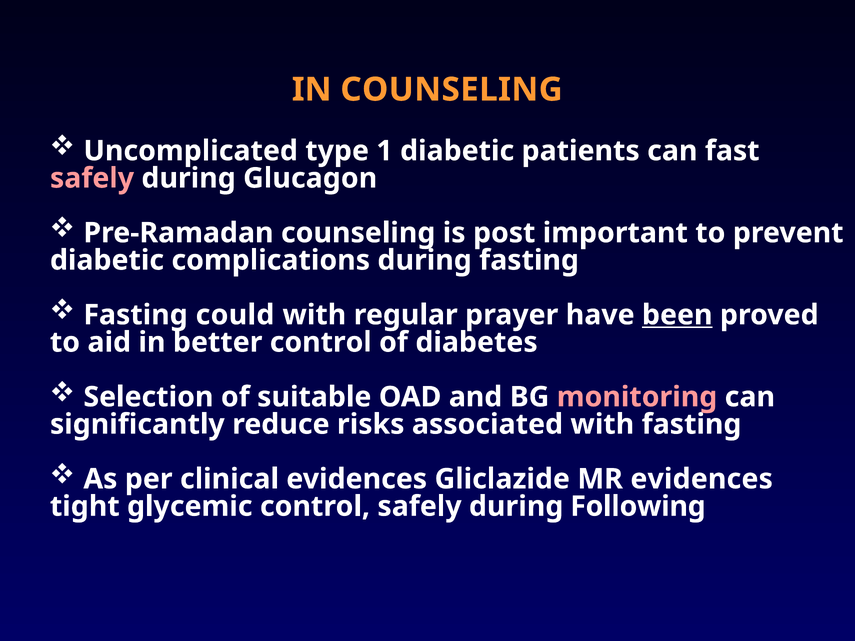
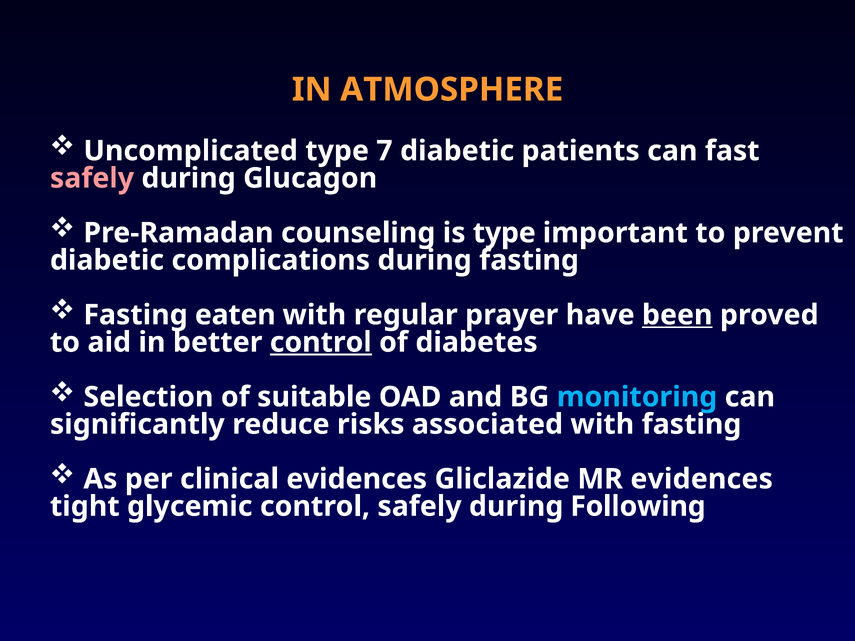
IN COUNSELING: COUNSELING -> ATMOSPHERE (452, 90)
1: 1 -> 7 (384, 151)
is post: post -> type (504, 233)
could: could -> eaten (235, 315)
control underline: none -> present (321, 342)
monitoring colour: pink -> light blue (637, 397)
